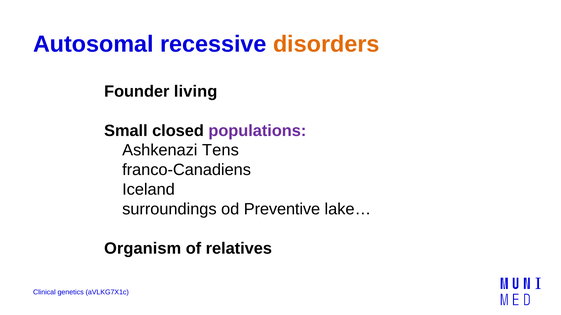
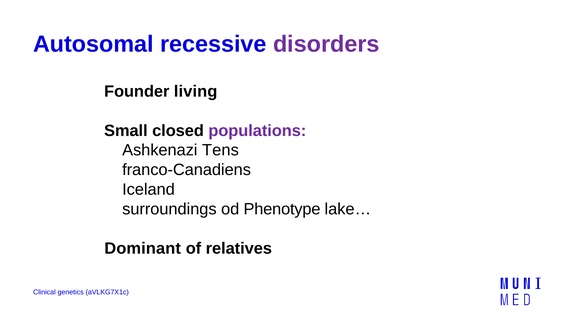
disorders colour: orange -> purple (326, 44)
Preventive: Preventive -> Phenotype (282, 209)
Organism: Organism -> Dominant (143, 249)
